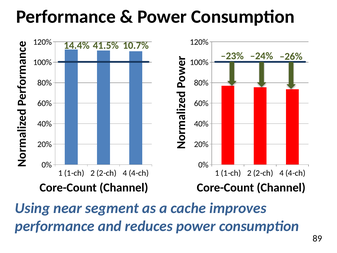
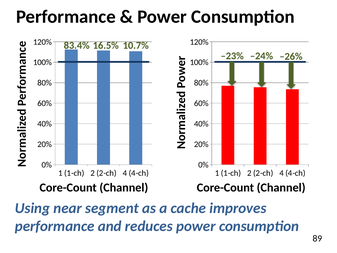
14.4%: 14.4% -> 83.4% (77, 45)
41.5%: 41.5% -> 16.5% (106, 45)
